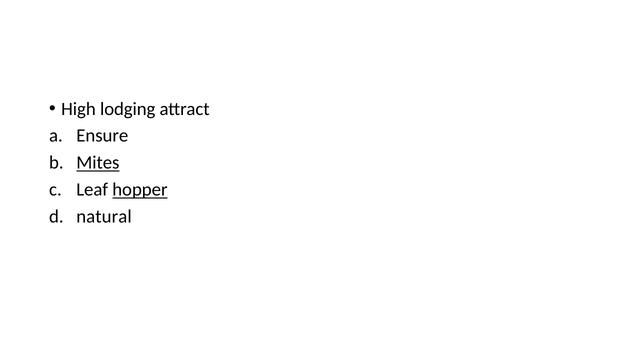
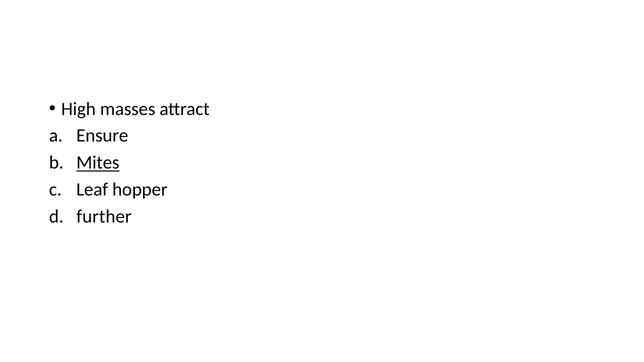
lodging: lodging -> masses (128, 109)
hopper underline: present -> none (140, 190)
natural: natural -> further (104, 217)
